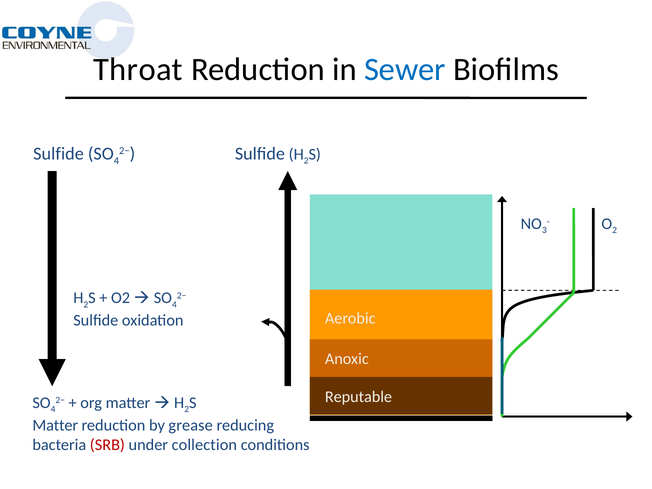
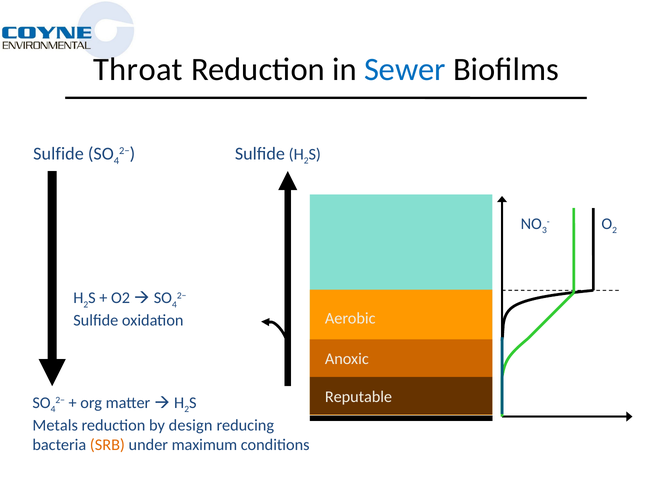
Matter: Matter -> Metals (55, 425)
grease: grease -> design (191, 425)
SRB colour: red -> orange (107, 445)
collection: collection -> maximum (204, 445)
